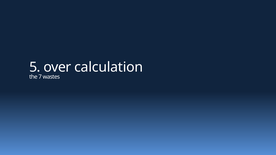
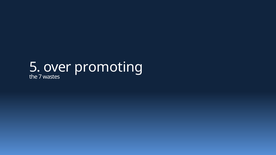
calculation: calculation -> promoting (109, 67)
